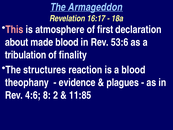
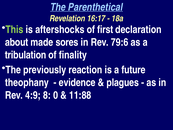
Armageddon: Armageddon -> Parenthetical (95, 7)
This colour: pink -> light green (14, 30)
atmosphere: atmosphere -> aftershocks (60, 30)
made blood: blood -> sores (67, 42)
53:6: 53:6 -> 79:6 (120, 42)
structures: structures -> previously (45, 70)
a blood: blood -> future (133, 70)
4:6: 4:6 -> 4:9 (33, 95)
2: 2 -> 0 (56, 95)
11:85: 11:85 -> 11:88 (80, 95)
